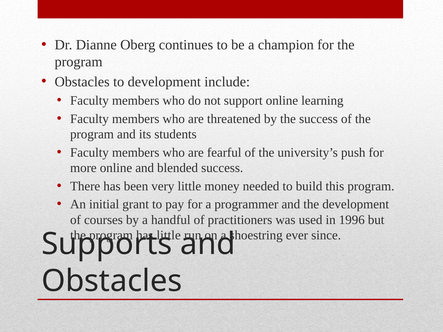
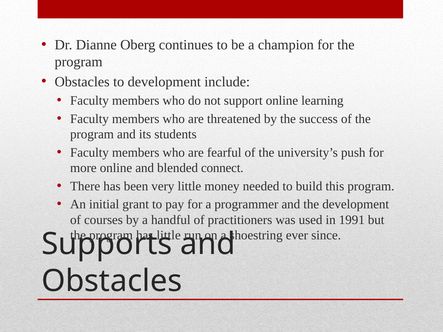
blended success: success -> connect (222, 168)
1996: 1996 -> 1991 (352, 220)
